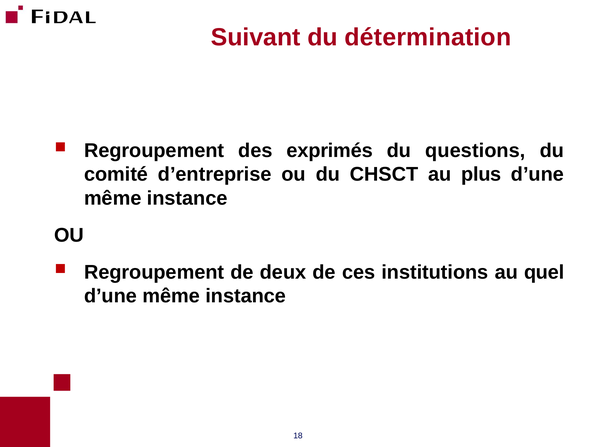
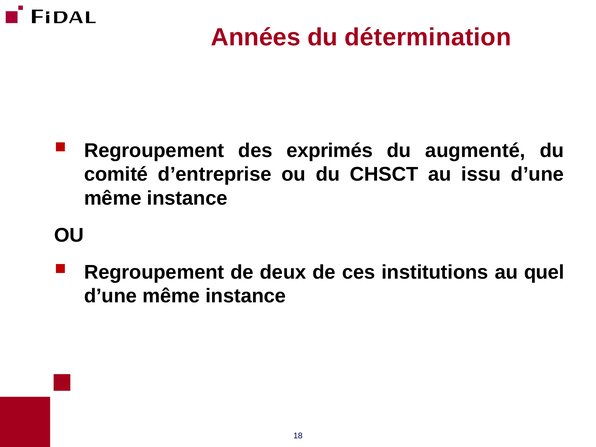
Suivant: Suivant -> Années (256, 37)
questions: questions -> augmenté (475, 150)
plus: plus -> issu (481, 174)
